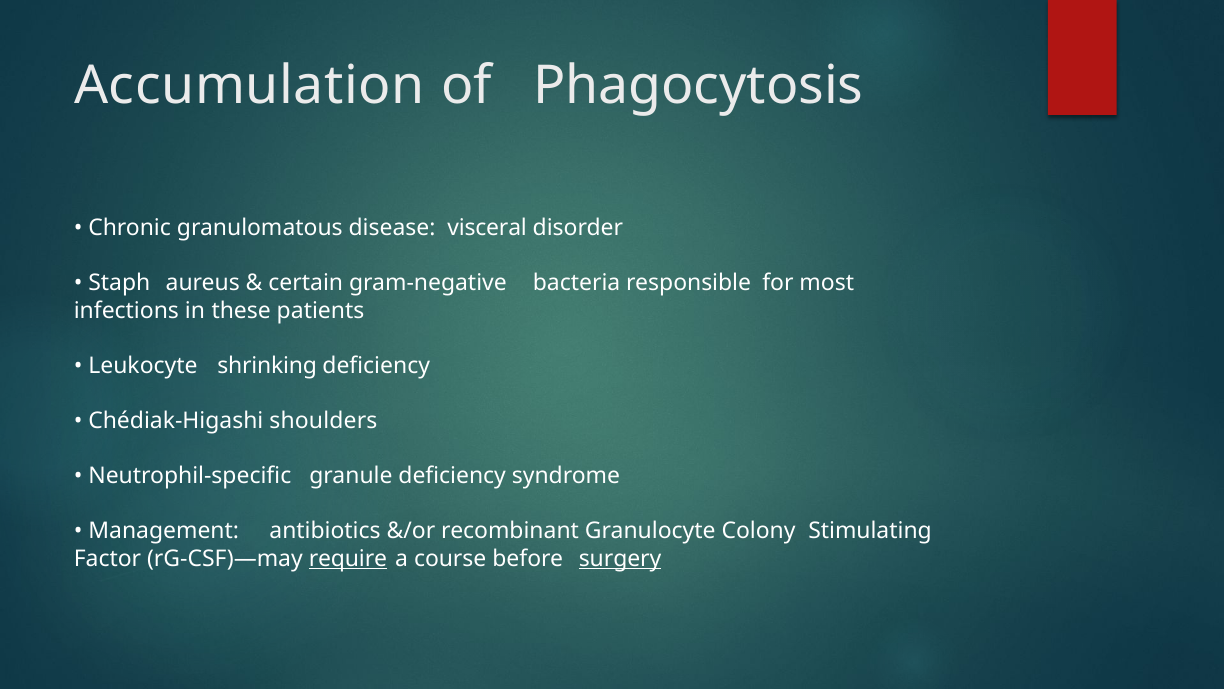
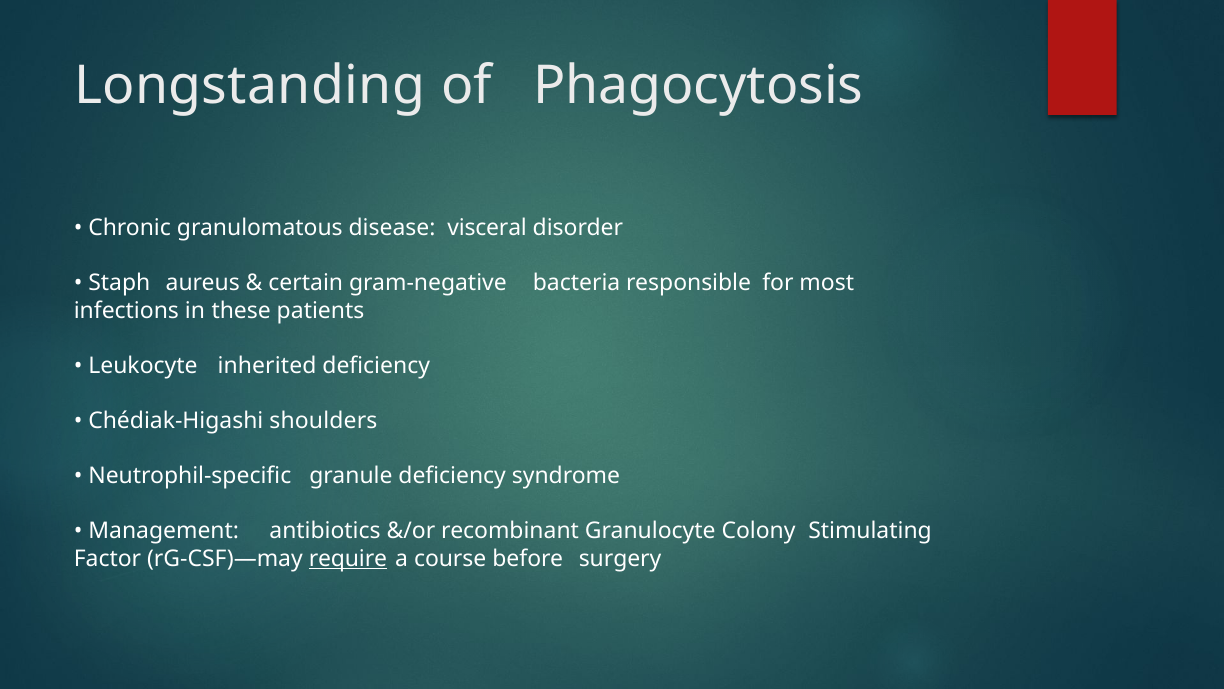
Accumulation: Accumulation -> Longstanding (249, 86)
shrinking: shrinking -> inherited (267, 366)
surgery underline: present -> none (620, 558)
